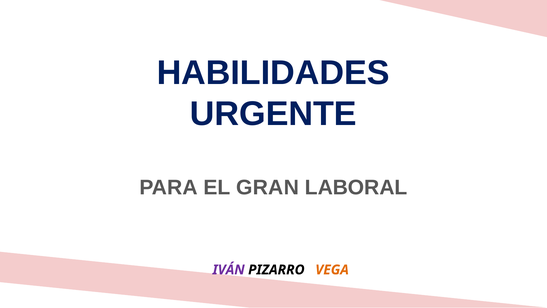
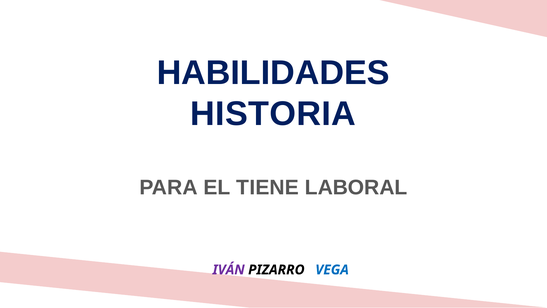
URGENTE: URGENTE -> HISTORIA (273, 114)
GRAN: GRAN -> TIENE (268, 187)
VEGA colour: orange -> blue (332, 270)
